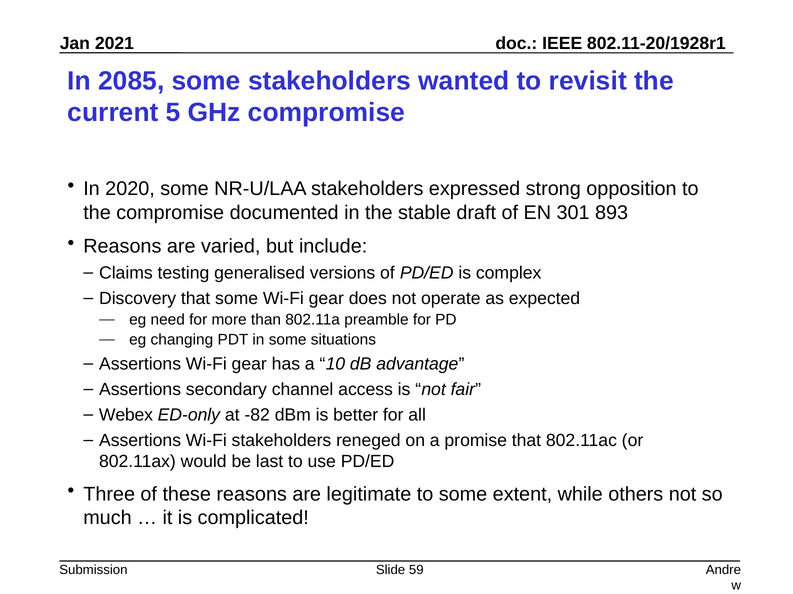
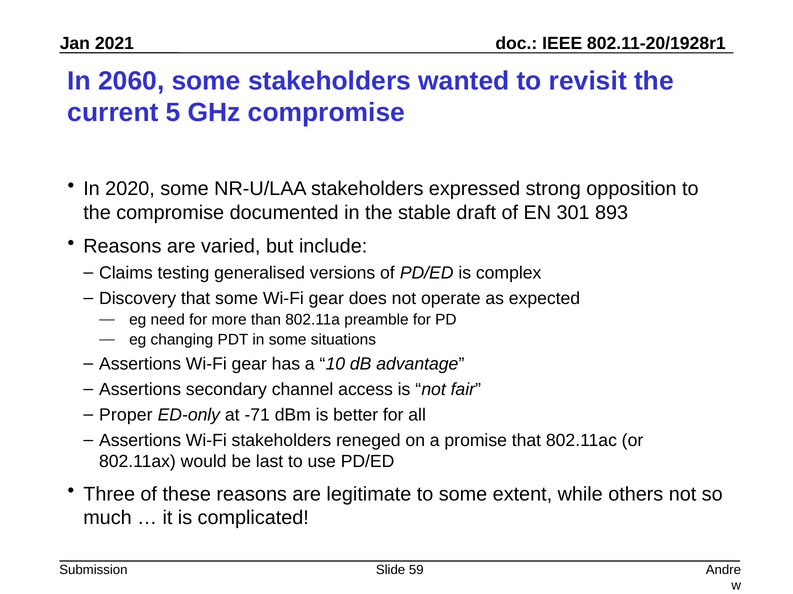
2085: 2085 -> 2060 (131, 81)
Webex: Webex -> Proper (126, 416)
-82: -82 -> -71 (257, 416)
